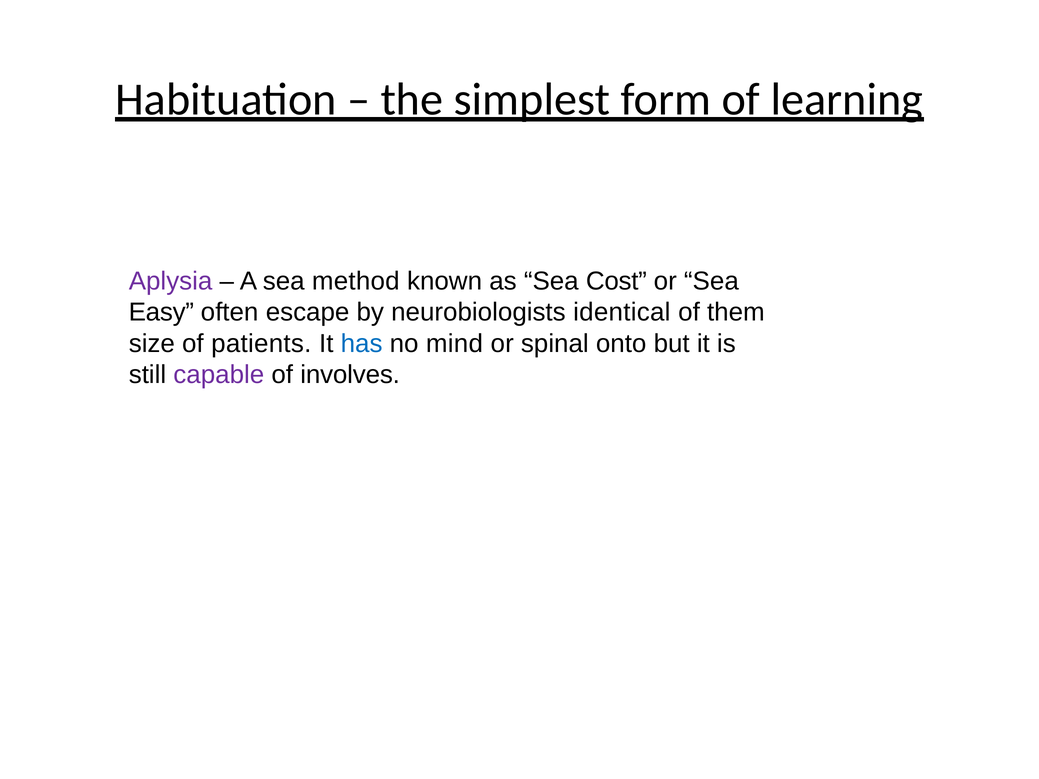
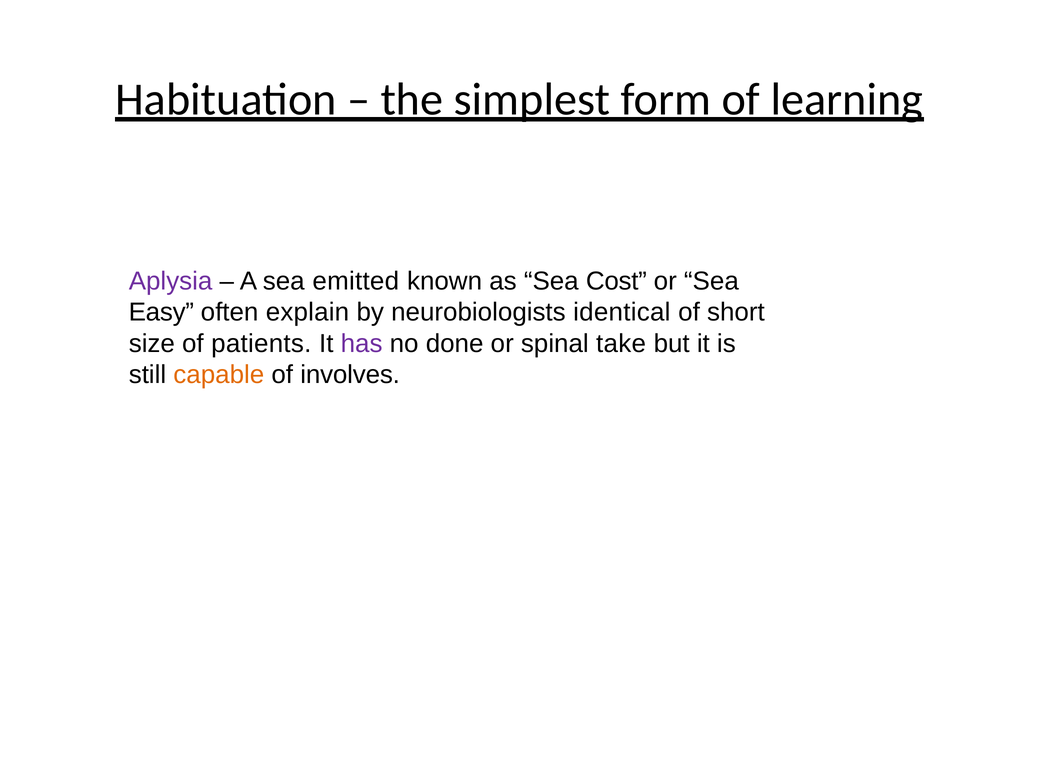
method: method -> emitted (356, 281)
escape: escape -> explain (307, 312)
them: them -> short (736, 312)
has colour: blue -> purple (362, 344)
mind: mind -> done (455, 344)
onto: onto -> take (621, 344)
capable colour: purple -> orange (219, 375)
